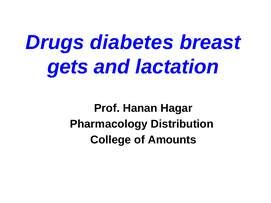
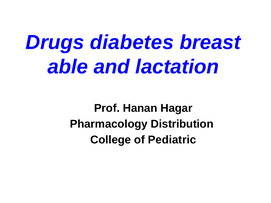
gets: gets -> able (68, 67)
Amounts: Amounts -> Pediatric (172, 140)
